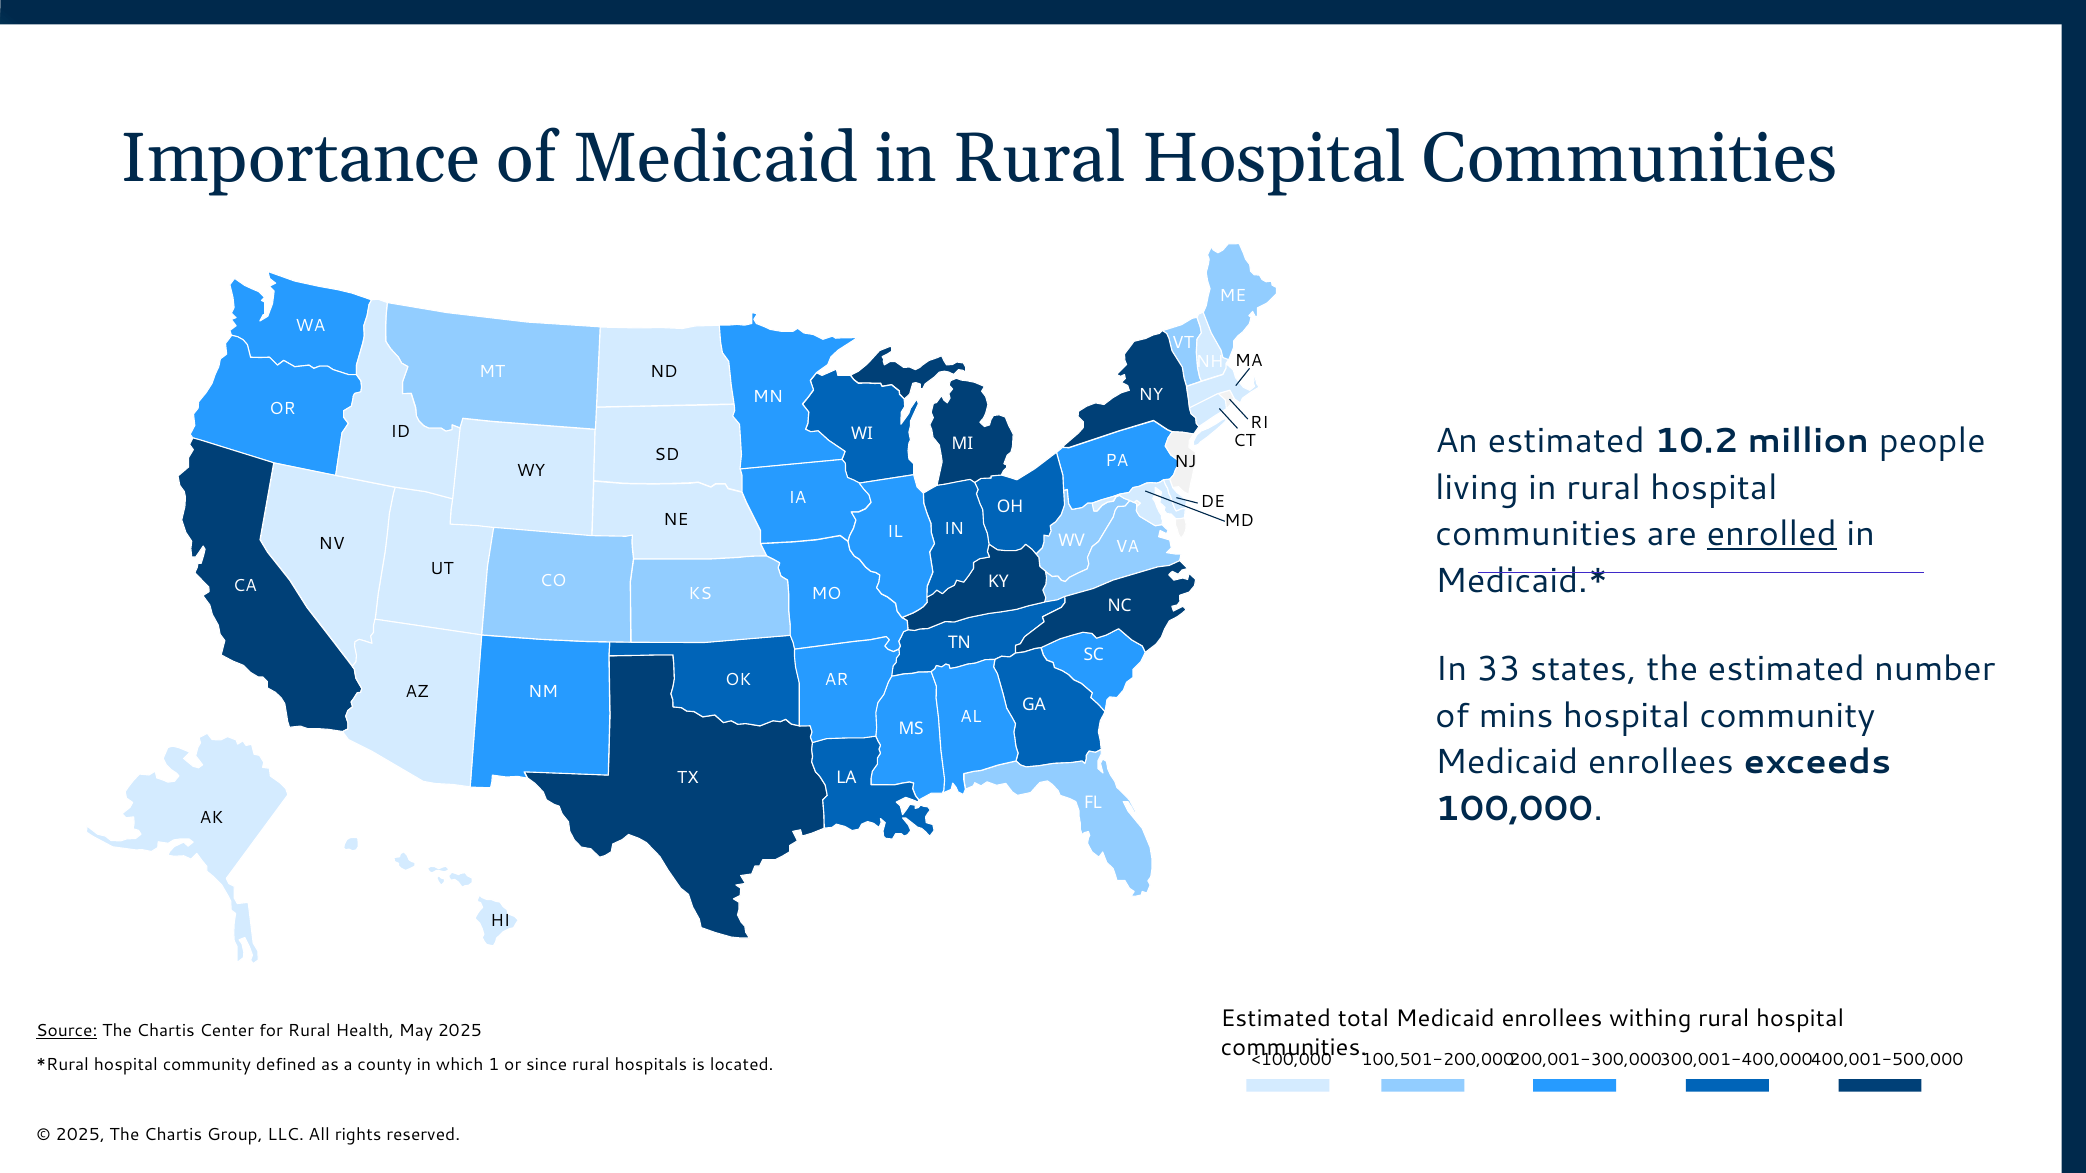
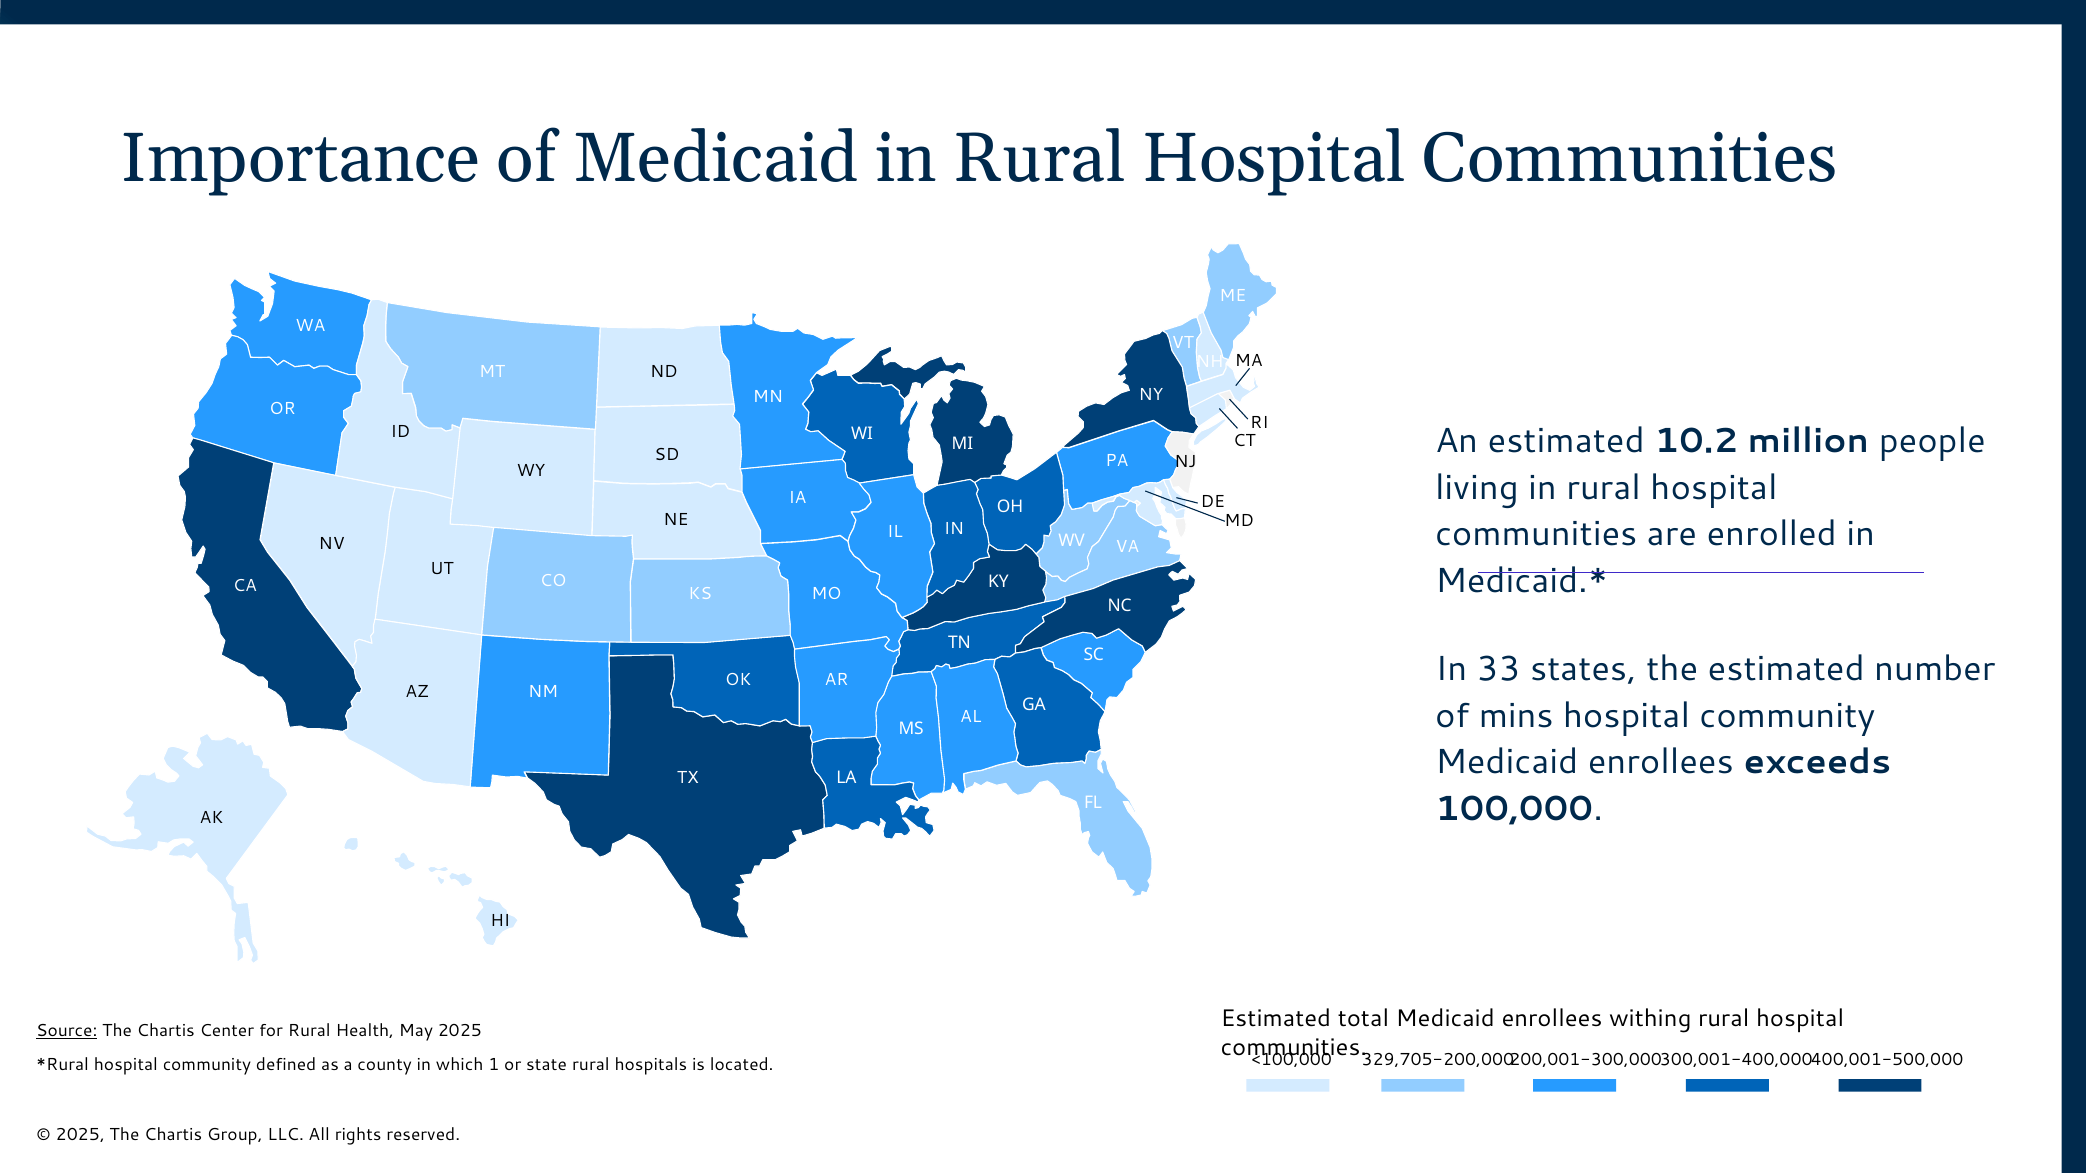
enrolled underline: present -> none (1772, 534)
100,501-200,000: 100,501-200,000 -> 329,705-200,000 (1438, 1060)
since: since -> state (547, 1065)
